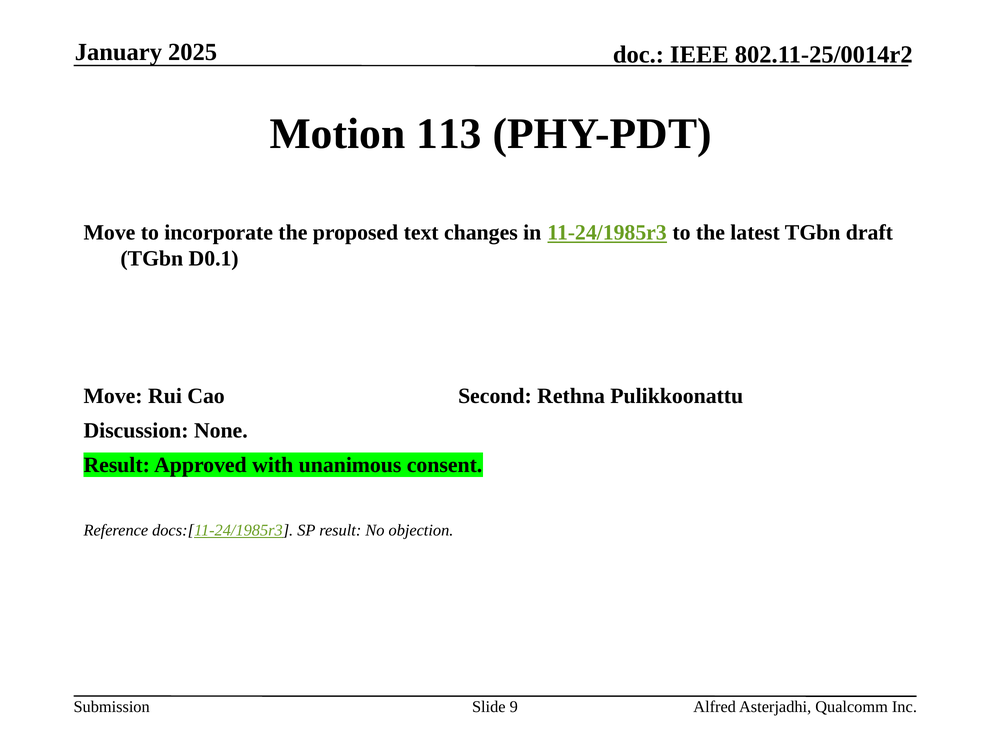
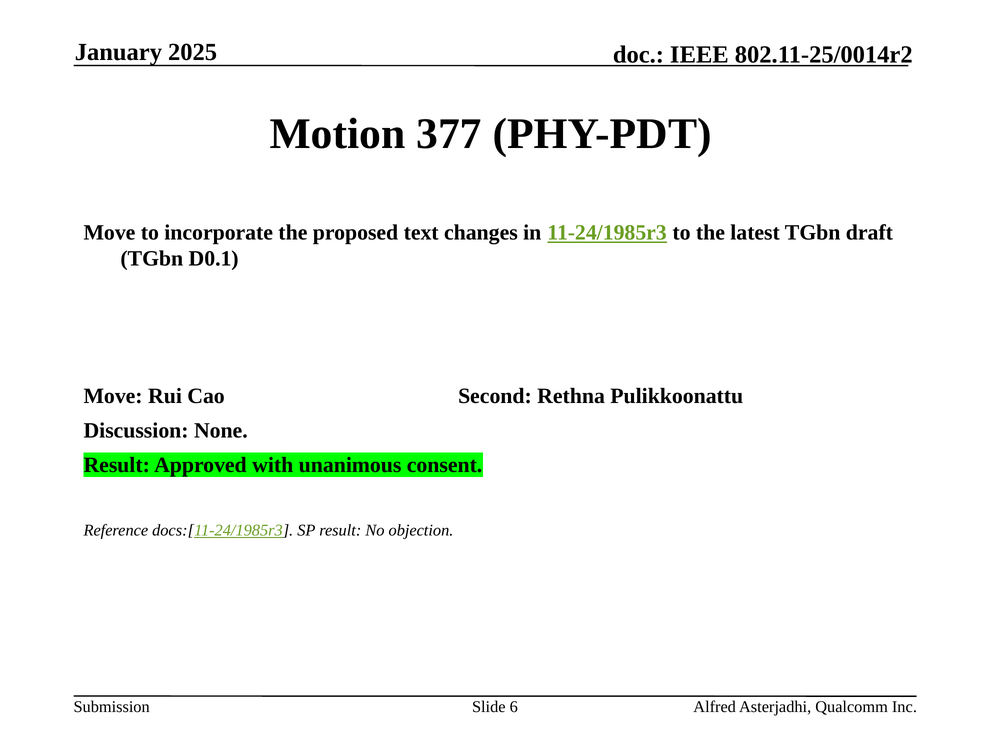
113: 113 -> 377 (449, 134)
9: 9 -> 6 (514, 706)
